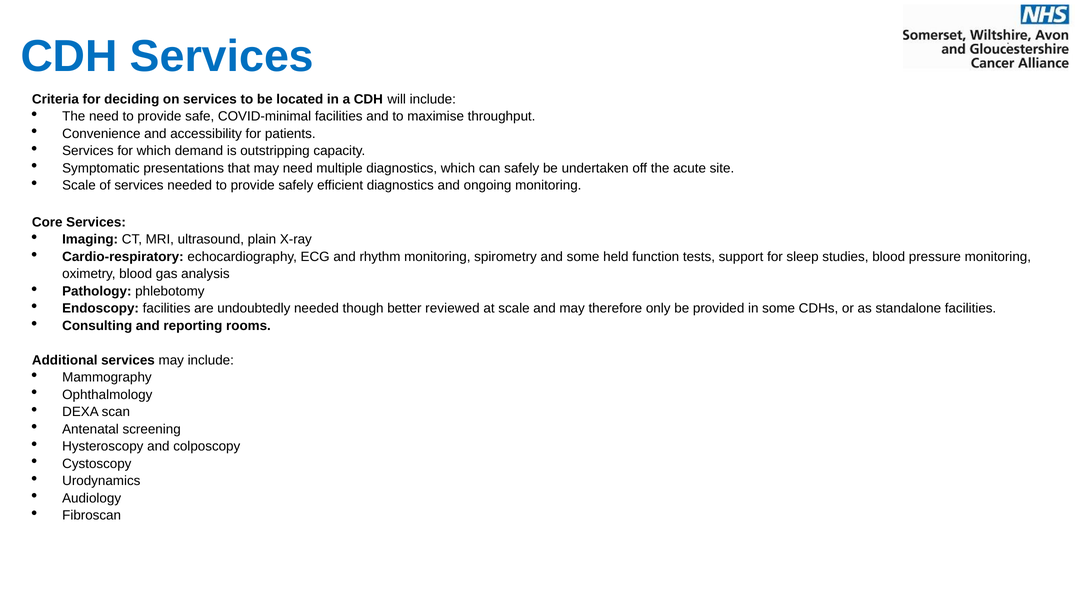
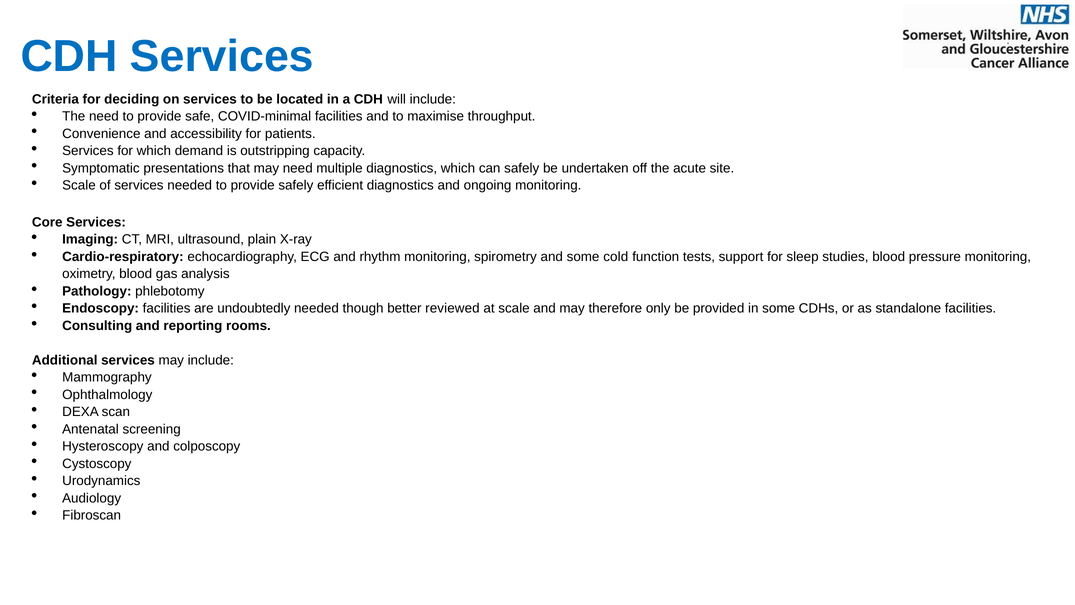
held: held -> cold (616, 257)
